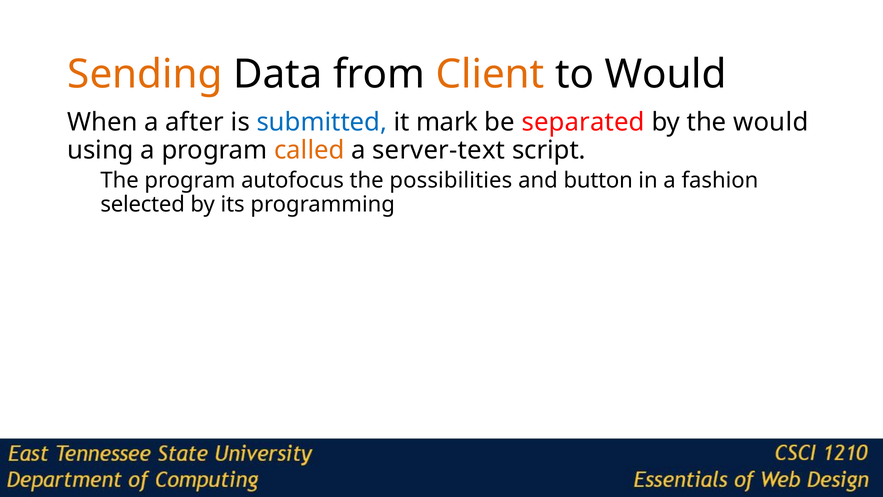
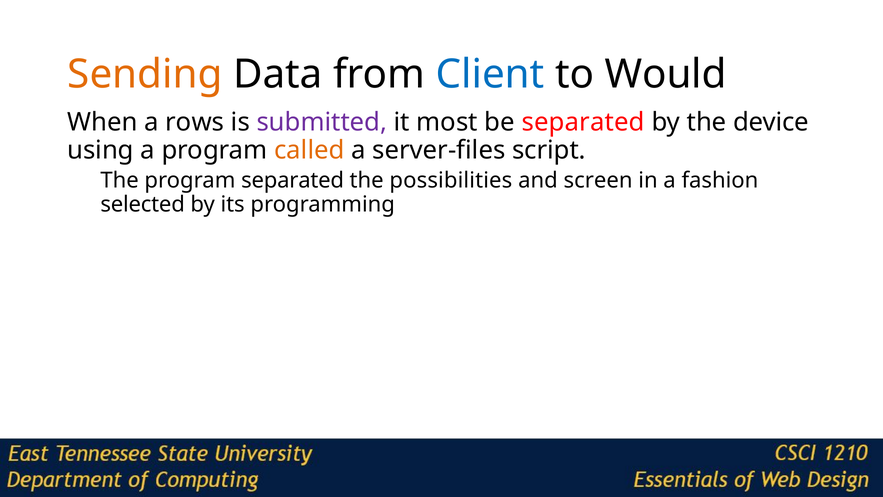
Client colour: orange -> blue (490, 74)
after: after -> rows (195, 122)
submitted colour: blue -> purple (322, 122)
mark: mark -> most (447, 122)
the would: would -> device (771, 122)
server-text: server-text -> server-files (439, 150)
program autofocus: autofocus -> separated (293, 181)
button: button -> screen (598, 181)
